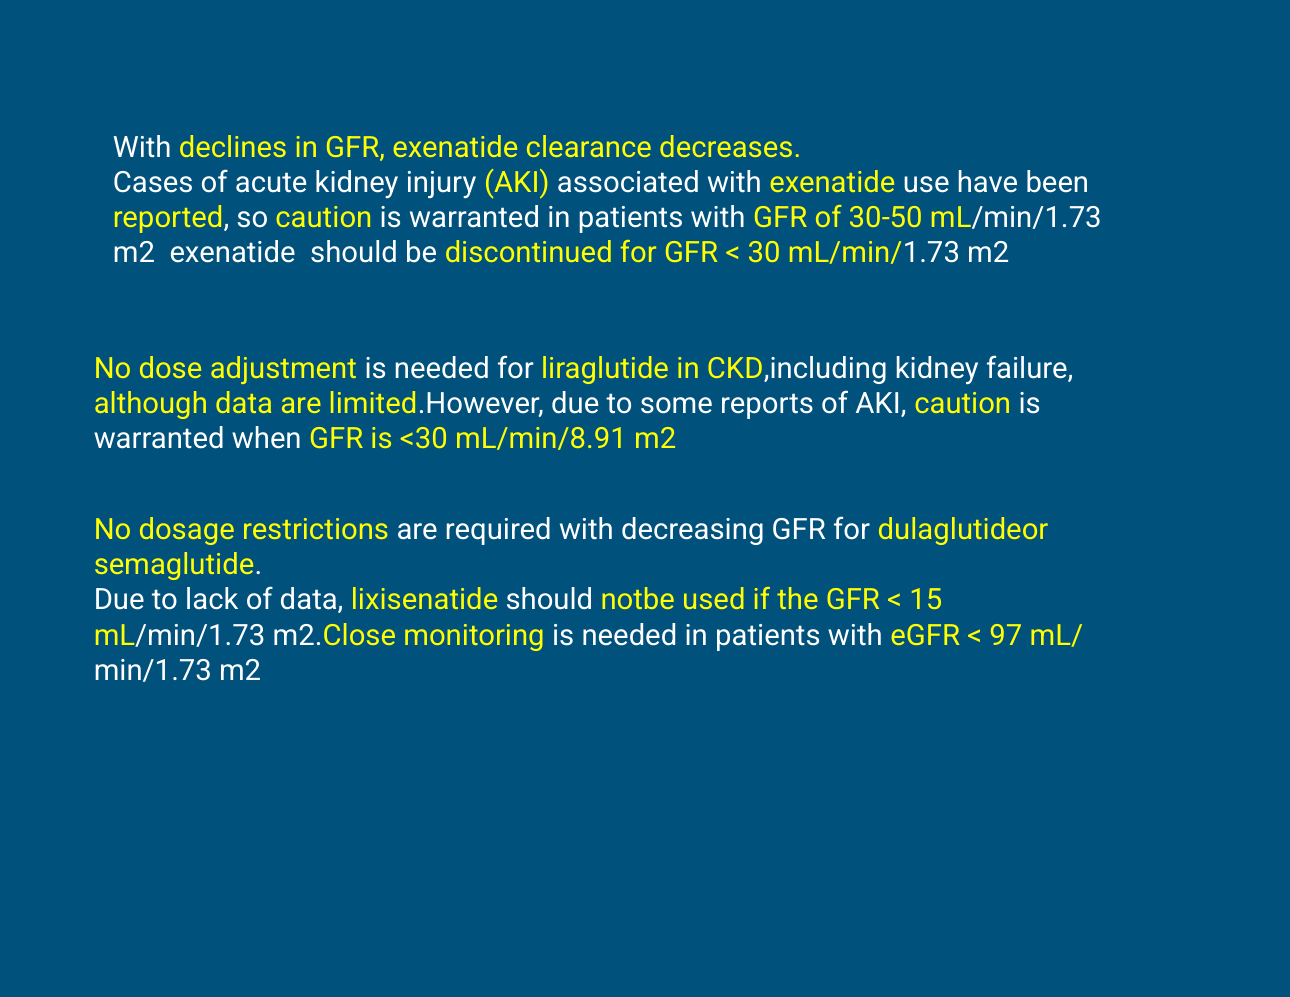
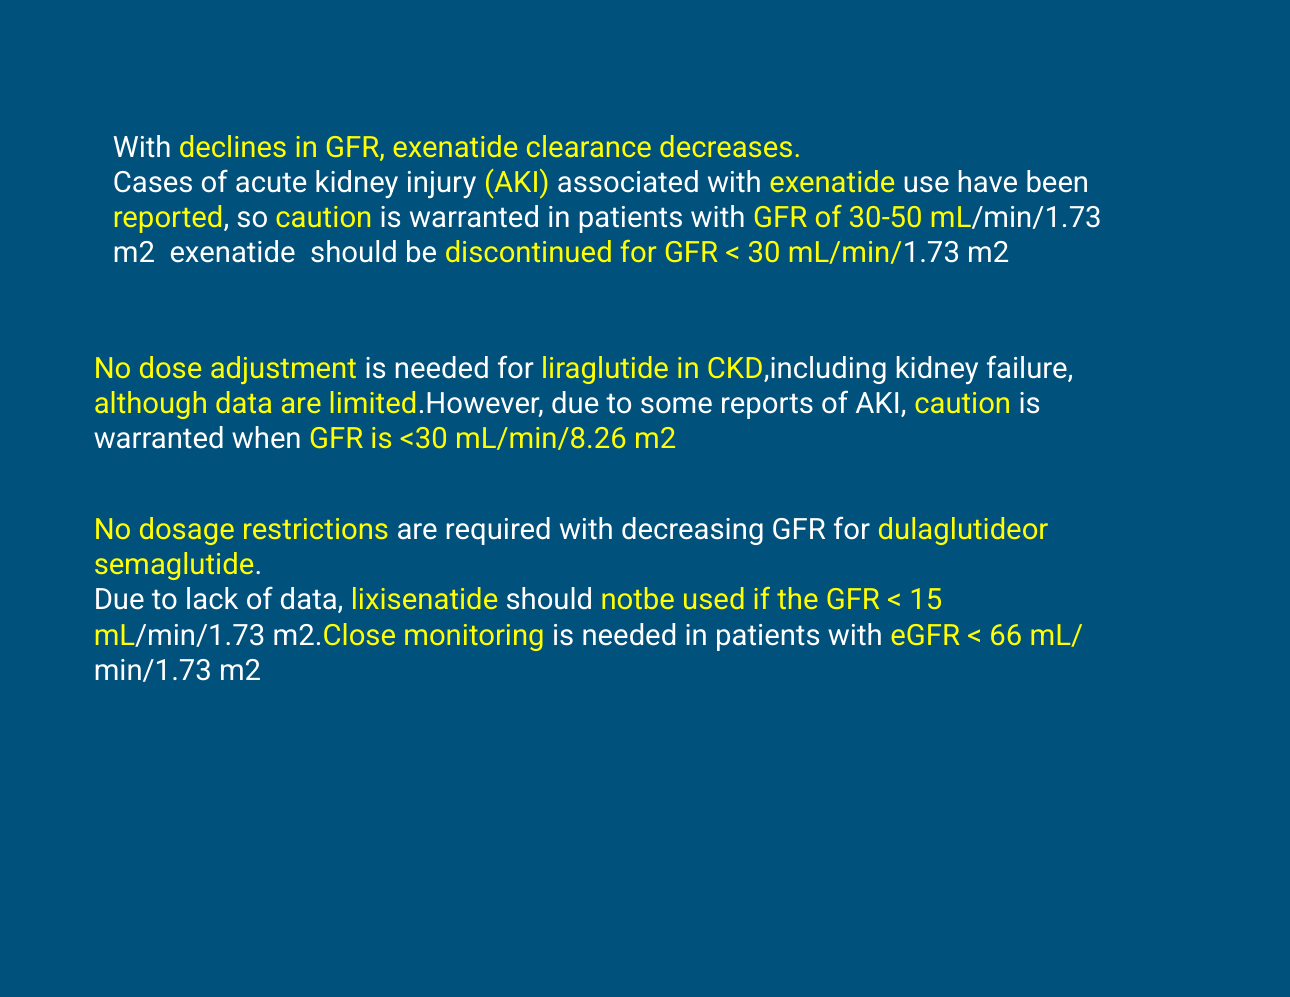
mL/min/8.91: mL/min/8.91 -> mL/min/8.26 (541, 439)
97: 97 -> 66 (1006, 635)
